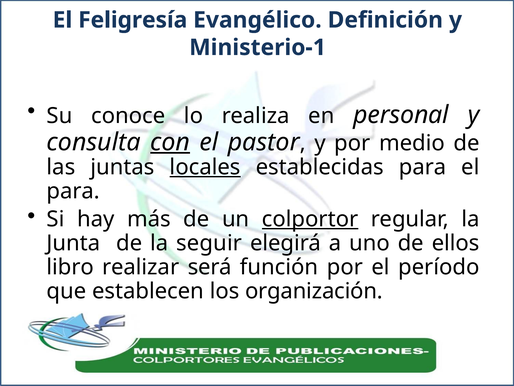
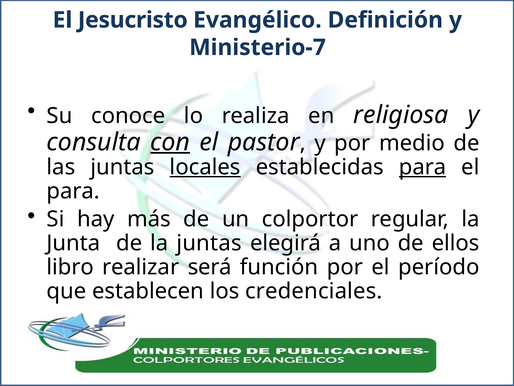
Feligresía: Feligresía -> Jesucristo (133, 20)
Ministerio-1: Ministerio-1 -> Ministerio-7 (258, 47)
personal: personal -> religiosa (401, 115)
para underline: none -> present (423, 167)
colportor underline: present -> none (310, 219)
la seguir: seguir -> juntas (209, 243)
organización: organización -> credenciales (314, 291)
